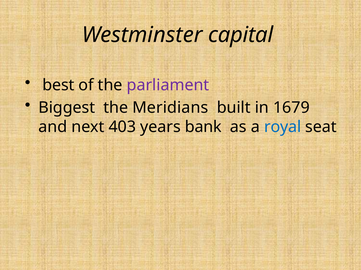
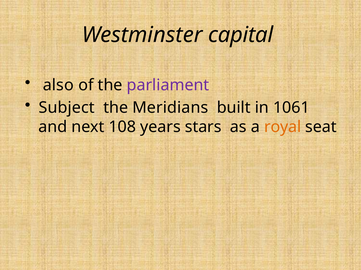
best: best -> also (58, 85)
Biggest: Biggest -> Subject (67, 108)
1679: 1679 -> 1061 (291, 108)
403: 403 -> 108 (122, 127)
bank: bank -> stars (203, 127)
royal colour: blue -> orange (283, 127)
